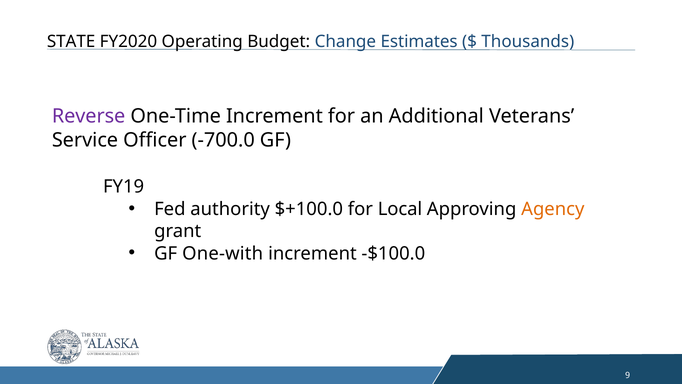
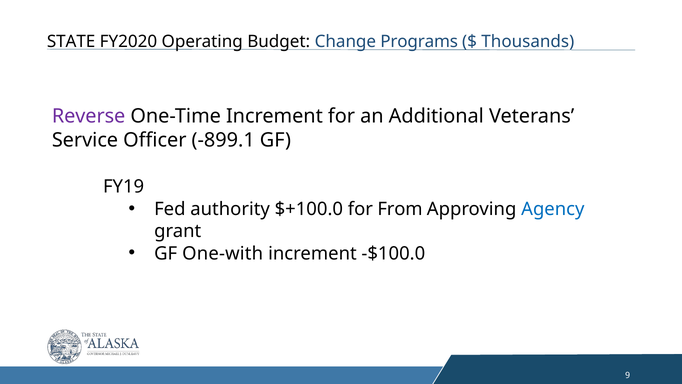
Estimates: Estimates -> Programs (419, 41)
-700.0: -700.0 -> -899.1 (223, 140)
Local: Local -> From (400, 209)
Agency colour: orange -> blue (553, 209)
